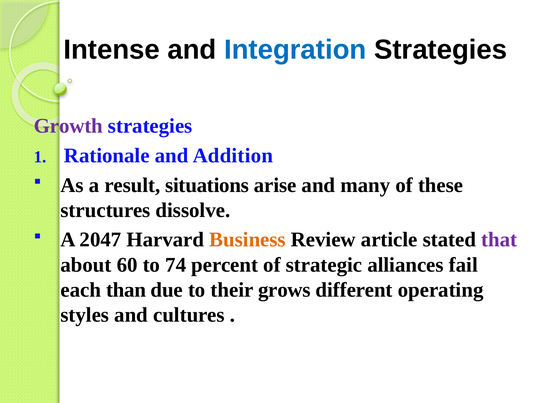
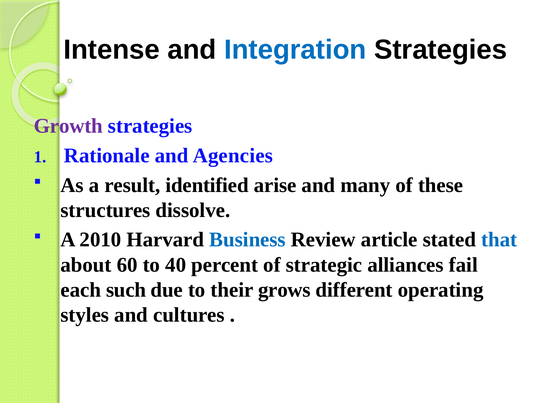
Addition: Addition -> Agencies (233, 155)
situations: situations -> identified (207, 185)
2047: 2047 -> 2010 (101, 240)
Business colour: orange -> blue (248, 240)
that colour: purple -> blue (499, 240)
74: 74 -> 40 (176, 265)
than: than -> such (126, 290)
